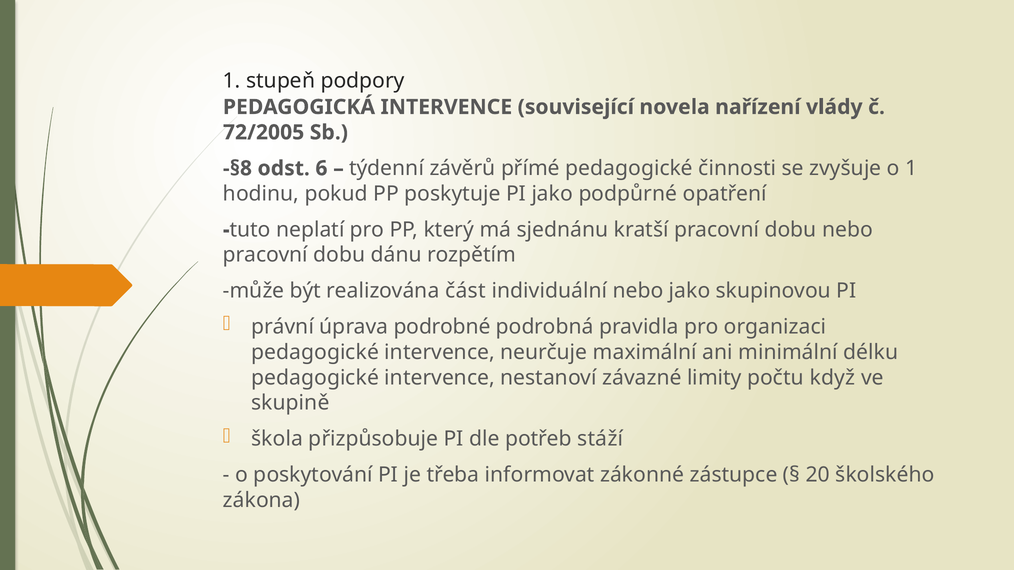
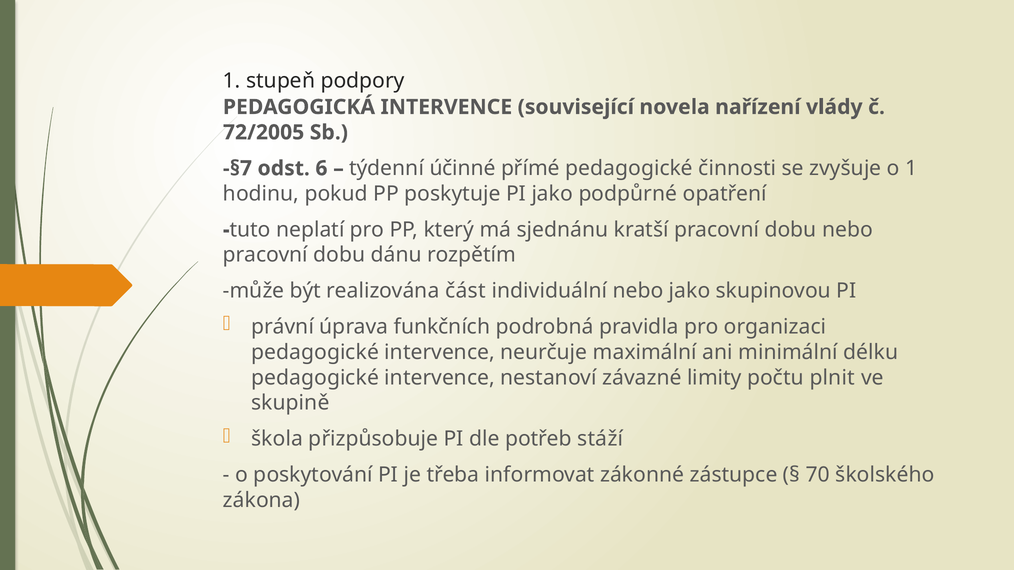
-§8: -§8 -> -§7 (237, 168)
závěrů: závěrů -> účinné (463, 168)
podrobné: podrobné -> funkčních (442, 327)
když: když -> plnit (832, 378)
20: 20 -> 70 (818, 475)
